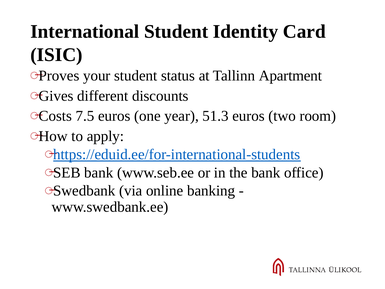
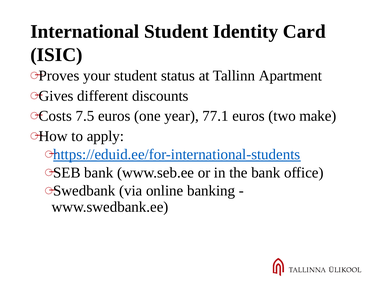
51.3: 51.3 -> 77.1 (216, 116)
room: room -> make (318, 116)
